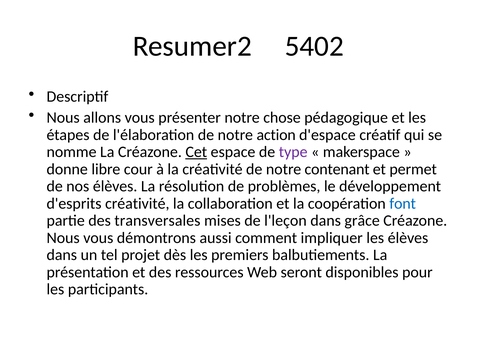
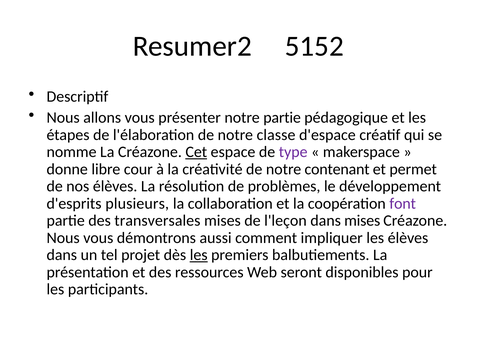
5402: 5402 -> 5152 (314, 46)
notre chose: chose -> partie (282, 117)
action: action -> classe (276, 135)
d'esprits créativité: créativité -> plusieurs (137, 203)
font colour: blue -> purple (403, 203)
dans grâce: grâce -> mises (362, 220)
les underline: none -> present (199, 255)
